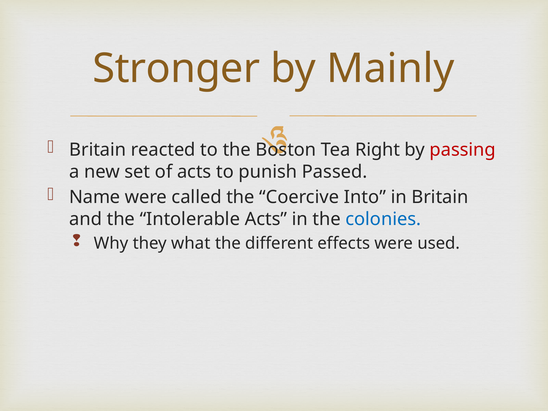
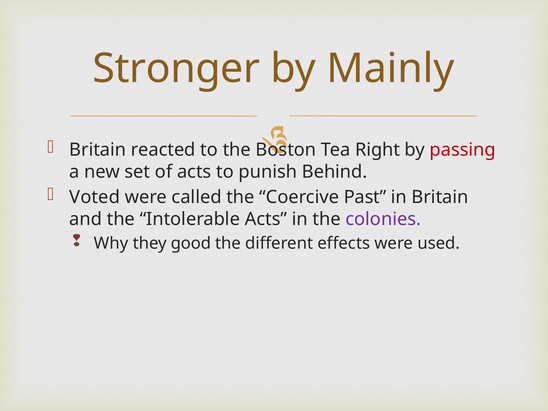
Passed: Passed -> Behind (335, 172)
Name: Name -> Voted (95, 197)
Into: Into -> Past (365, 197)
colonies colour: blue -> purple (383, 219)
what: what -> good (191, 243)
